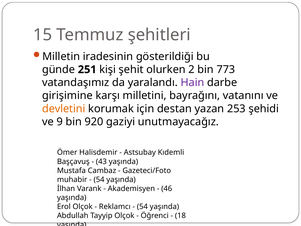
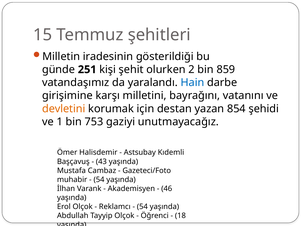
773: 773 -> 859 (226, 69)
Hain colour: purple -> blue (192, 82)
253: 253 -> 854 (236, 109)
9: 9 -> 1 (60, 122)
920: 920 -> 753 (94, 122)
